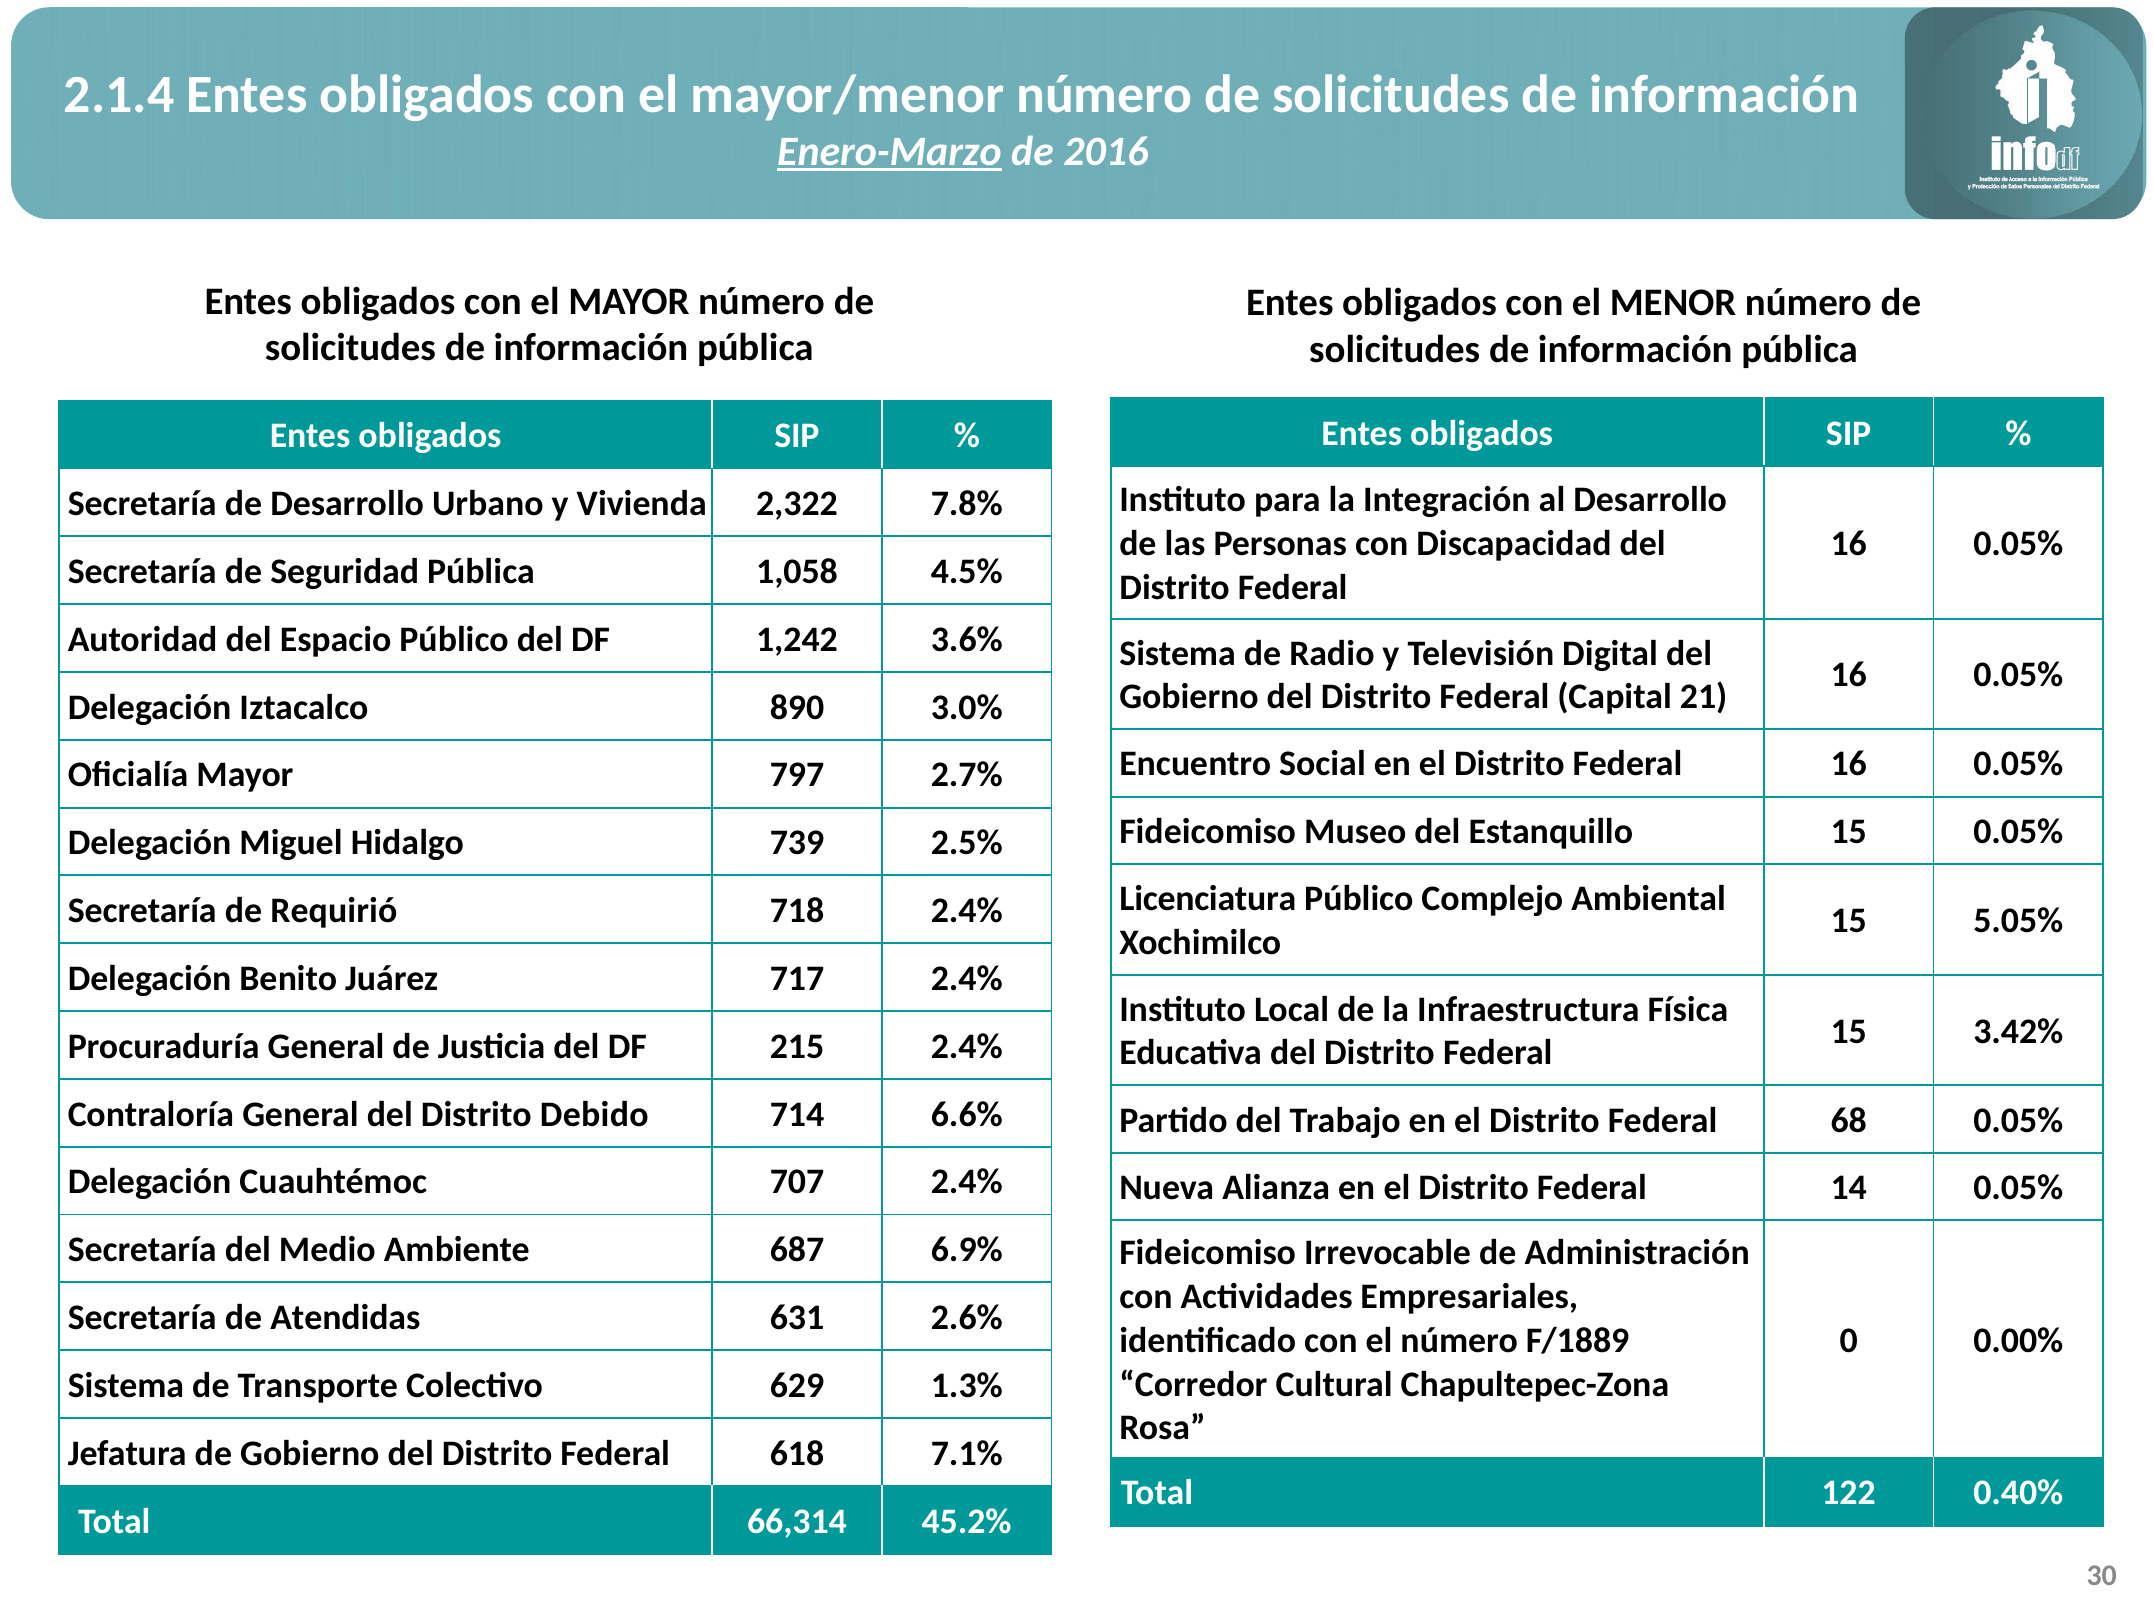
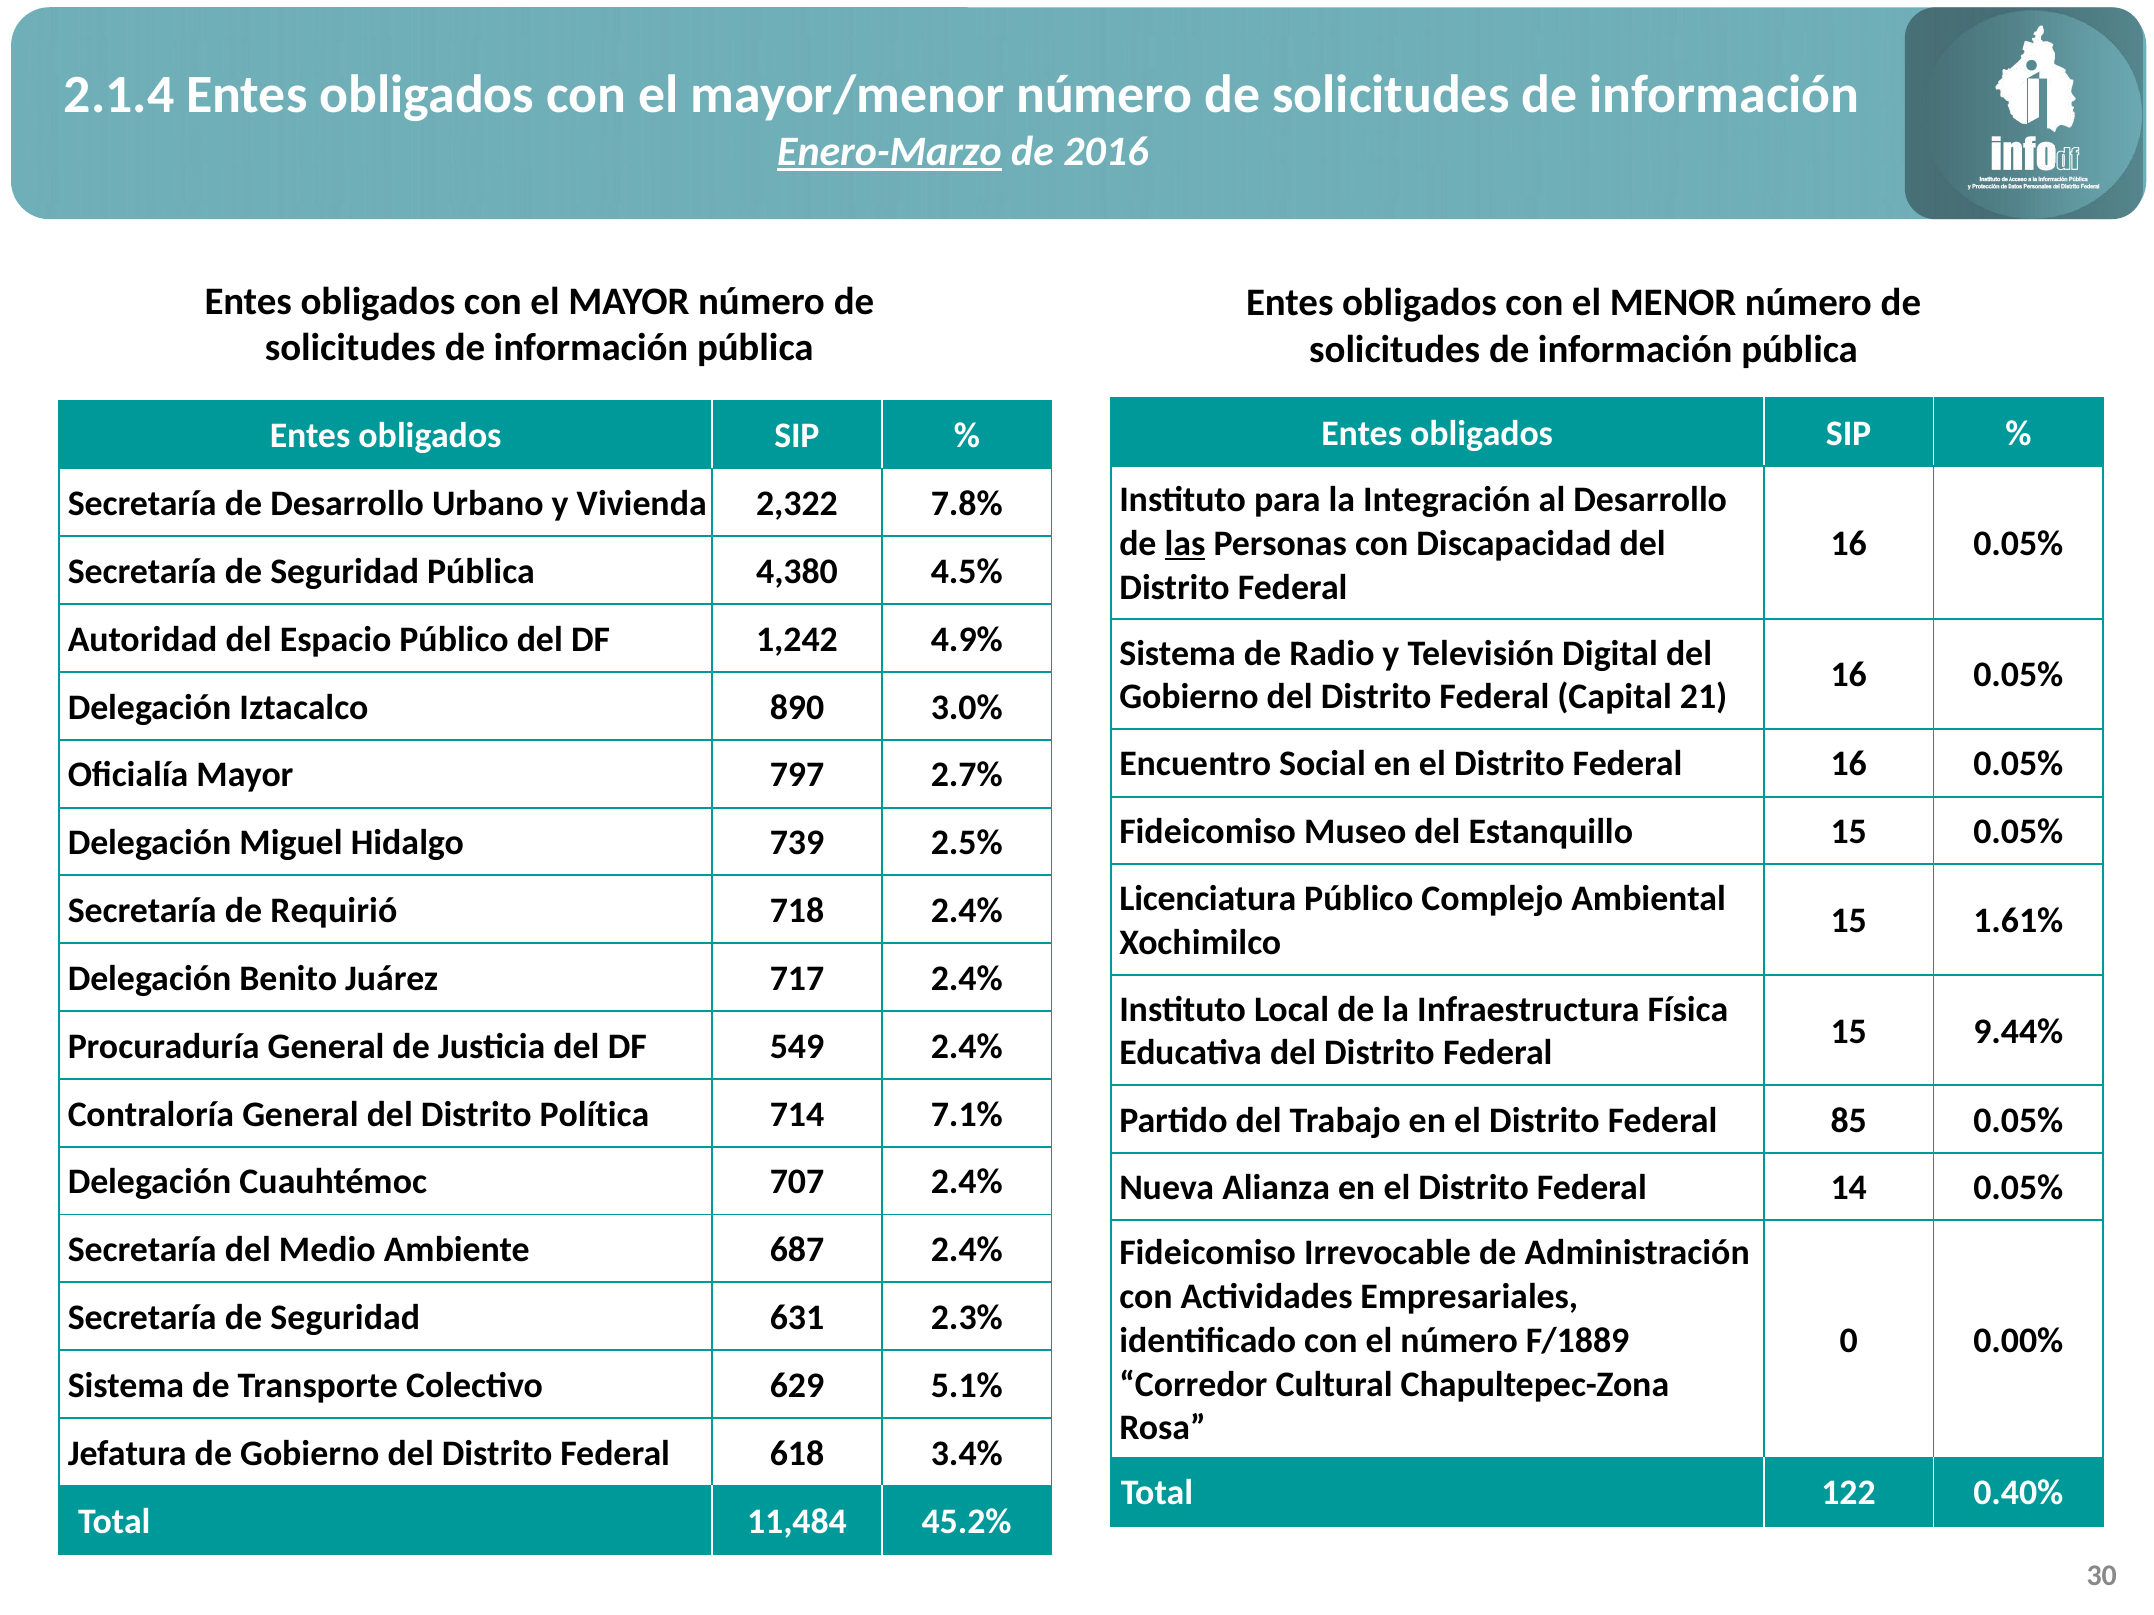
las underline: none -> present (1185, 544)
1,058: 1,058 -> 4,380 (797, 572)
3.6%: 3.6% -> 4.9% (967, 640)
5.05%: 5.05% -> 1.61% (2018, 921)
3.42%: 3.42% -> 9.44% (2018, 1031)
215: 215 -> 549 (797, 1047)
Debido: Debido -> Política (594, 1115)
6.6%: 6.6% -> 7.1% (967, 1115)
68: 68 -> 85 (1849, 1121)
687 6.9%: 6.9% -> 2.4% (967, 1250)
Atendidas: Atendidas -> Seguridad (345, 1318)
2.6%: 2.6% -> 2.3% (967, 1318)
1.3%: 1.3% -> 5.1% (967, 1386)
7.1%: 7.1% -> 3.4% (967, 1454)
66,314: 66,314 -> 11,484 (797, 1522)
